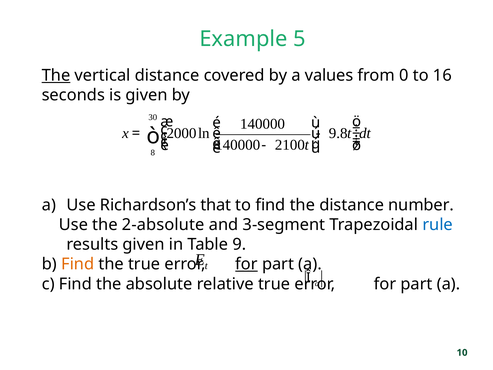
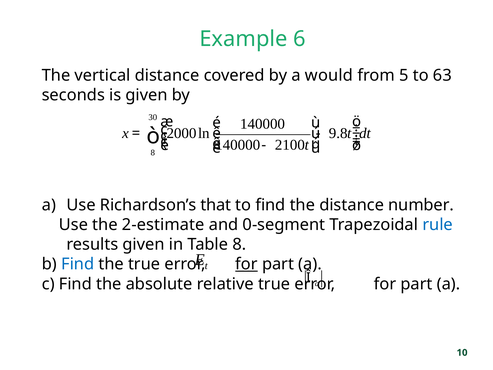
5: 5 -> 6 (299, 39)
The underline: present -> none (56, 75)
values: values -> would (329, 75)
0: 0 -> 5 (404, 75)
16: 16 -> 63 (442, 75)
2-absolute: 2-absolute -> 2-estimate (163, 225)
3-segment: 3-segment -> 0-segment (284, 225)
Table 9: 9 -> 8 (239, 244)
Find colour: orange -> blue (78, 264)
